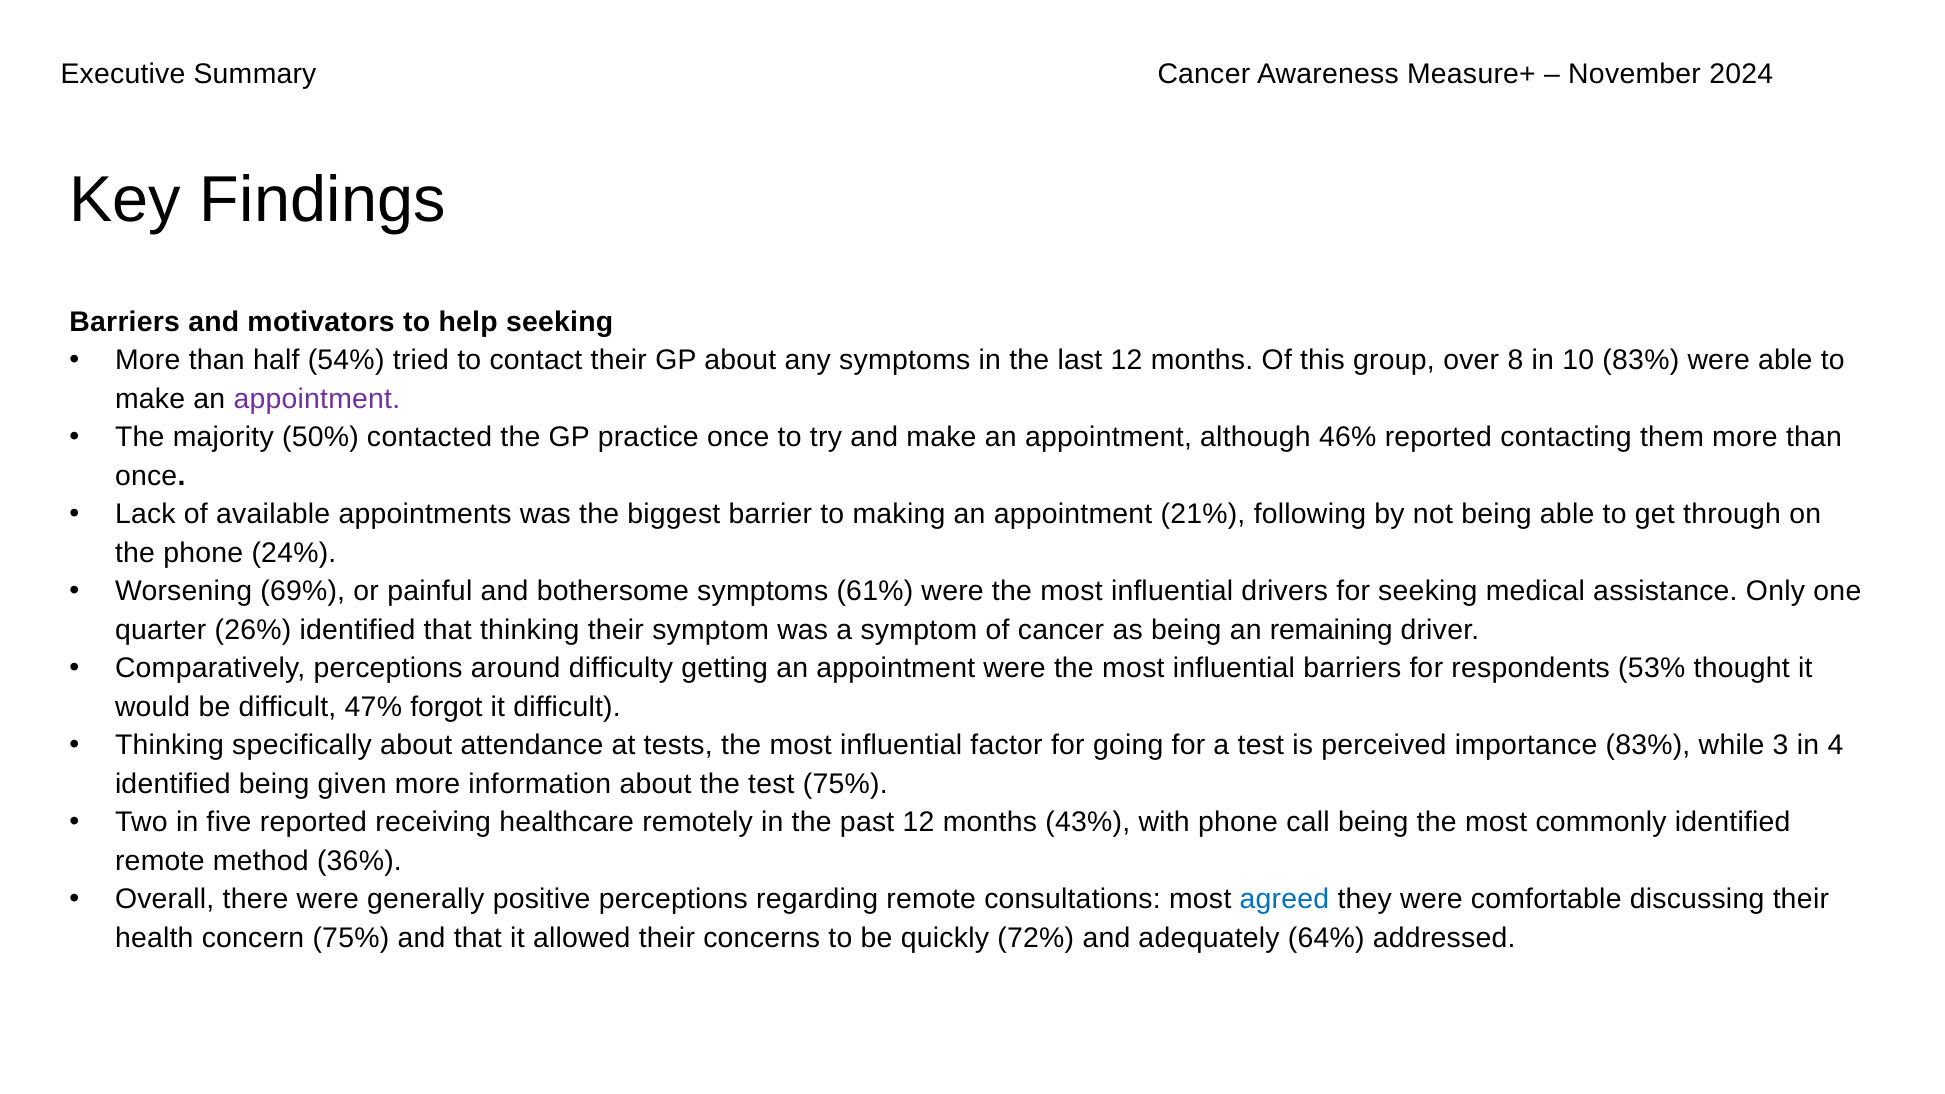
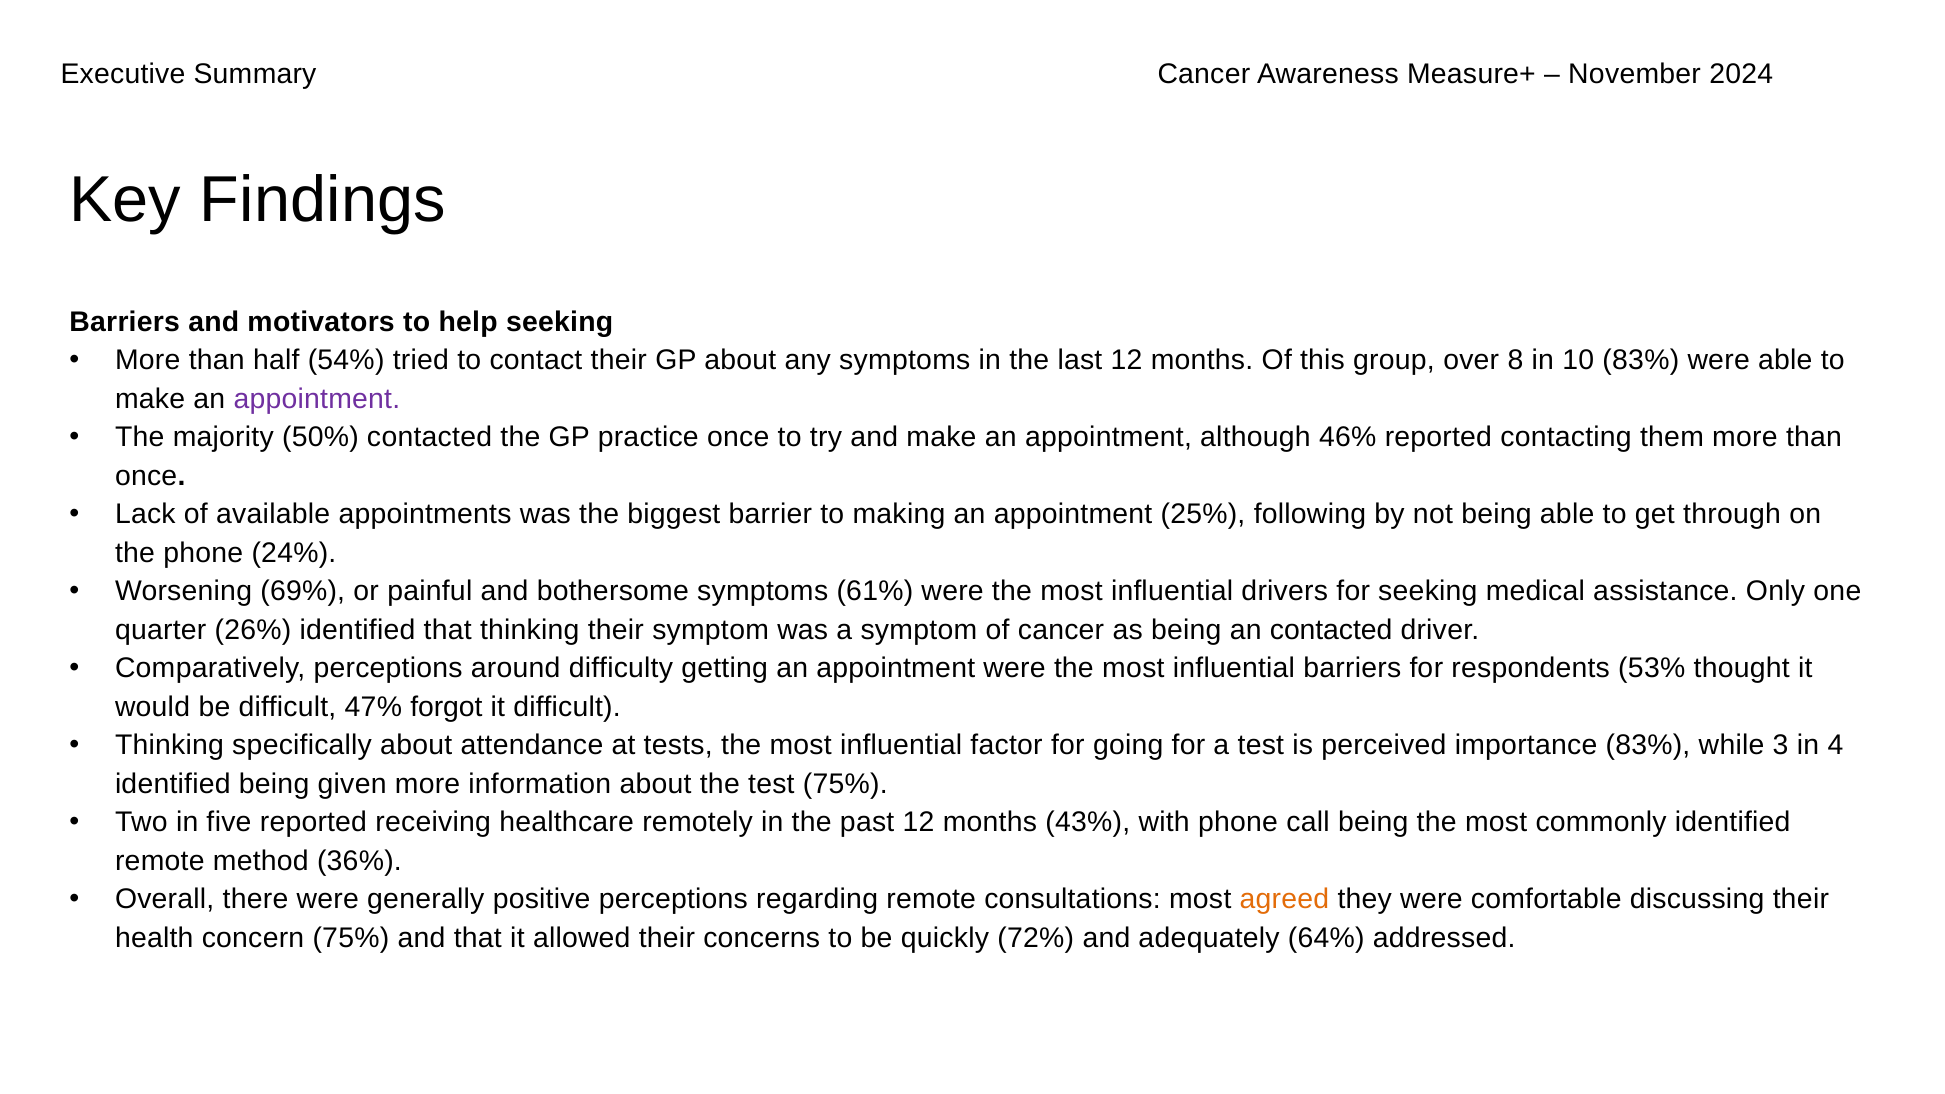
21%: 21% -> 25% (1203, 515)
an remaining: remaining -> contacted (1331, 630)
agreed colour: blue -> orange (1284, 899)
